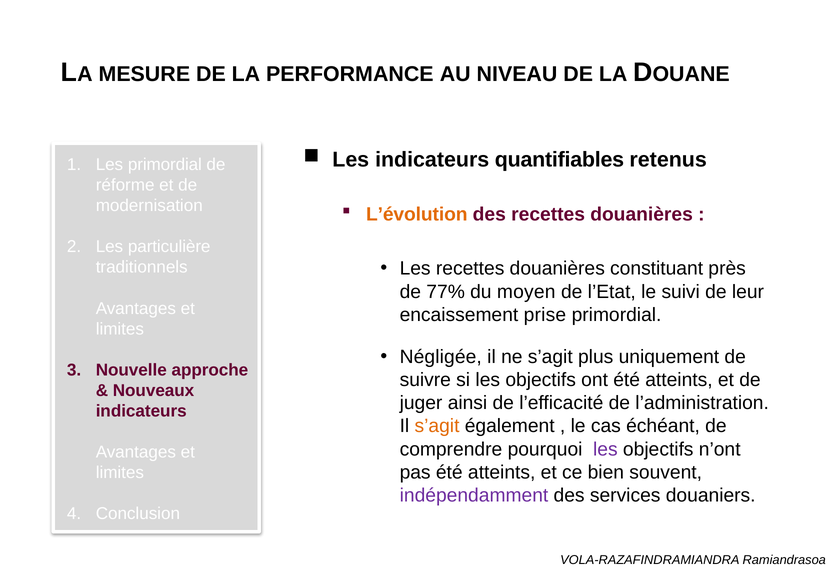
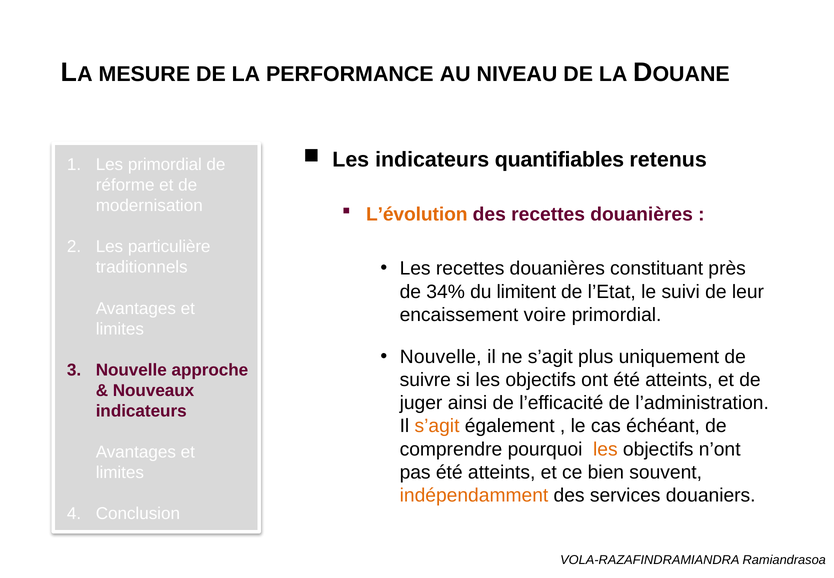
77%: 77% -> 34% (446, 291)
moyen: moyen -> limitent (526, 291)
prise: prise -> voire (545, 314)
Négligée: Négligée -> Nouvelle (441, 356)
les colour: purple -> orange (605, 449)
indépendamment colour: purple -> orange (474, 495)
